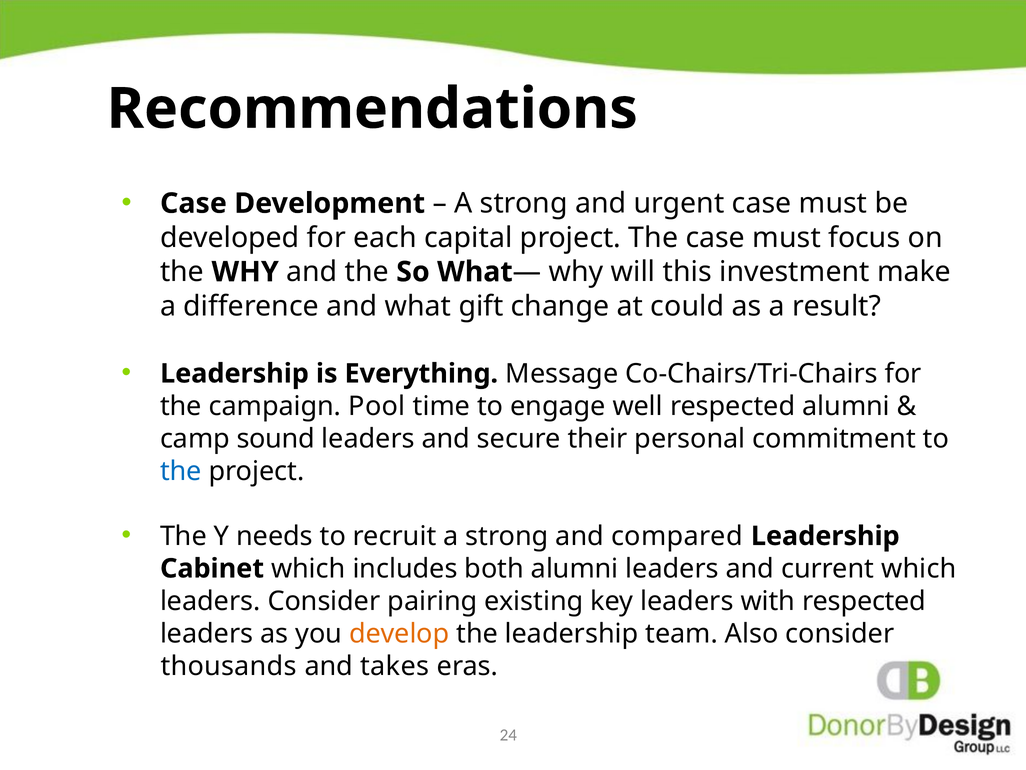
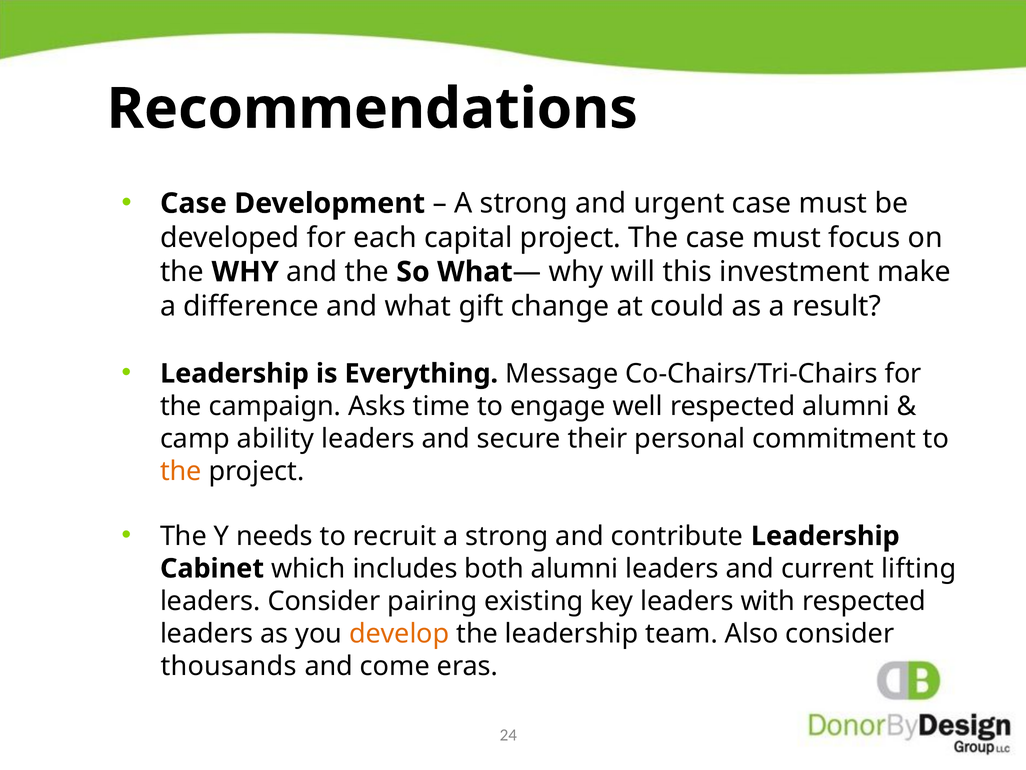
Pool: Pool -> Asks (377, 406)
sound: sound -> ability (276, 438)
the colour: blue -> orange (181, 471)
compared: compared -> contribute (677, 536)
current which: which -> lifting (919, 568)
takes: takes -> come (395, 666)
